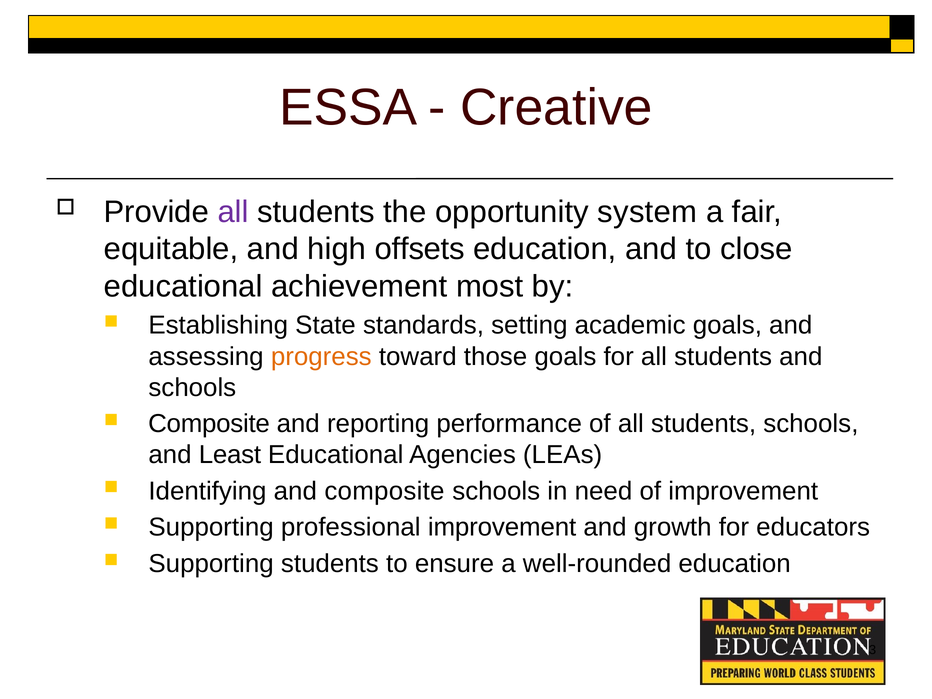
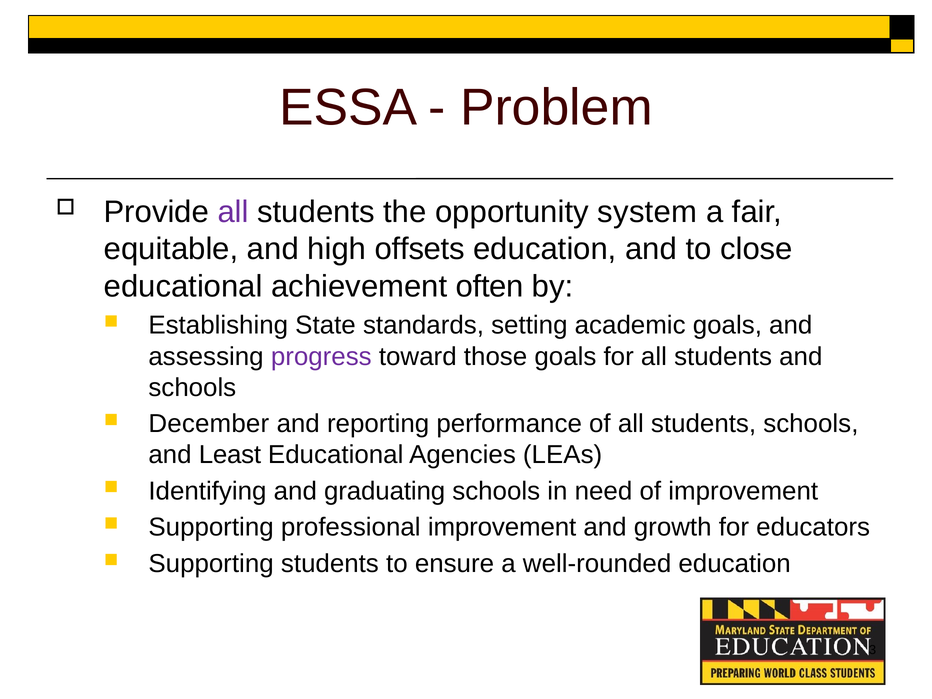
Creative: Creative -> Problem (556, 108)
most: most -> often (490, 286)
progress colour: orange -> purple (321, 357)
Composite: Composite -> December (209, 424)
and composite: composite -> graduating (385, 491)
